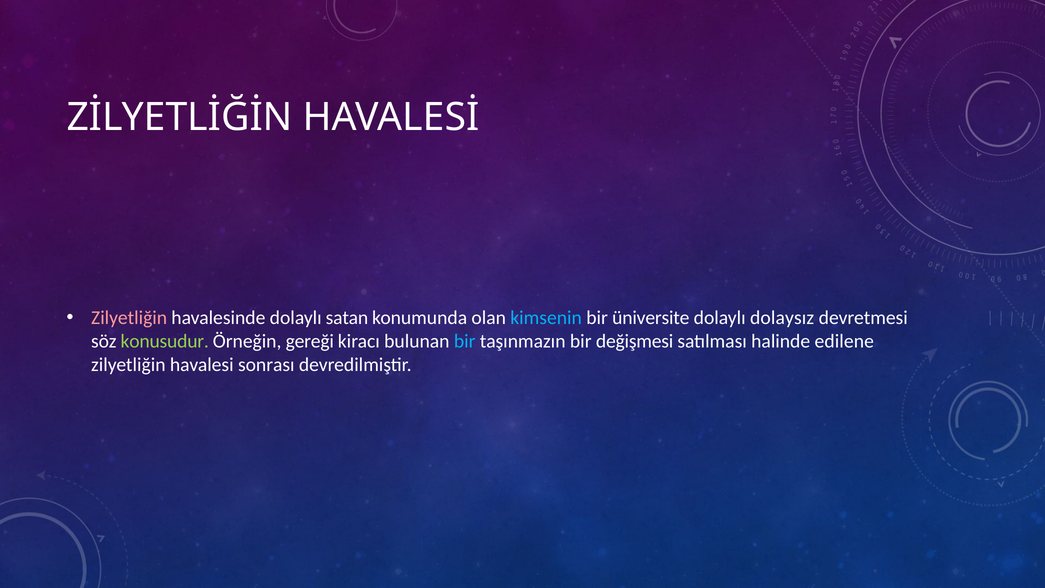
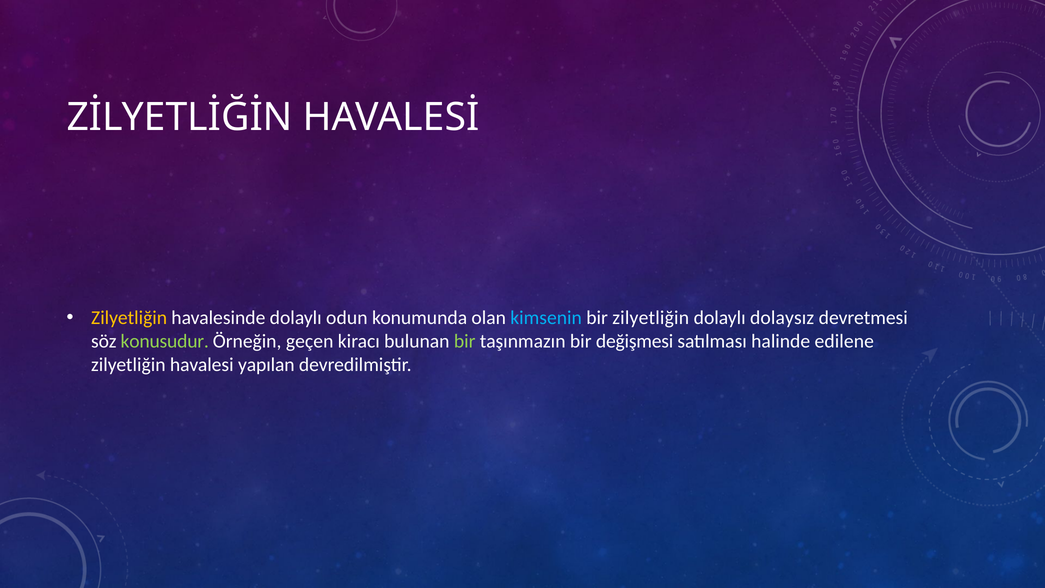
Zilyetliğin colour: pink -> yellow (129, 318)
satan: satan -> odun (347, 318)
bir üniversite: üniversite -> zilyetliğin (651, 318)
gereği: gereği -> geçen (310, 341)
bir colour: light blue -> light green (465, 341)
sonrası: sonrası -> yapılan (266, 365)
